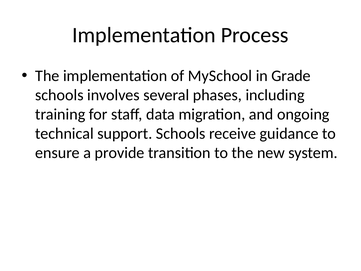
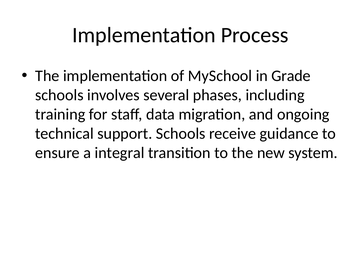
provide: provide -> integral (120, 153)
